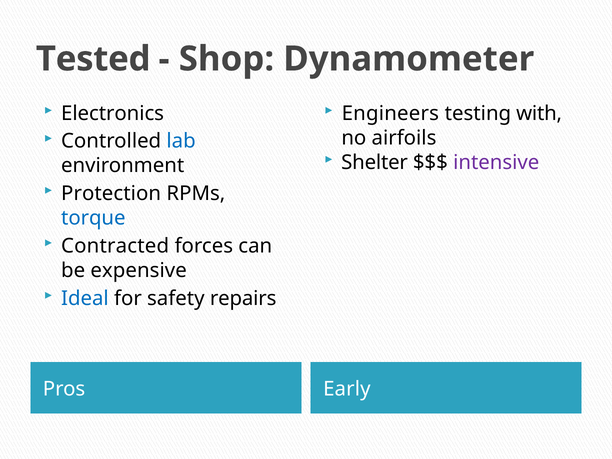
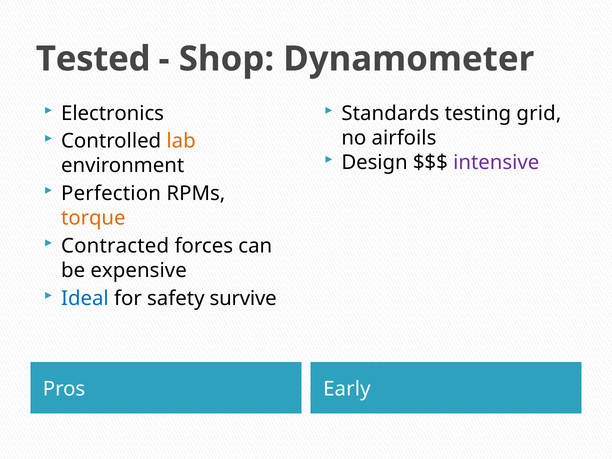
Engineers: Engineers -> Standards (390, 113)
with: with -> grid (539, 113)
lab colour: blue -> orange (181, 141)
Shelter: Shelter -> Design (375, 162)
Protection: Protection -> Perfection (111, 194)
torque colour: blue -> orange (93, 218)
repairs: repairs -> survive (243, 298)
